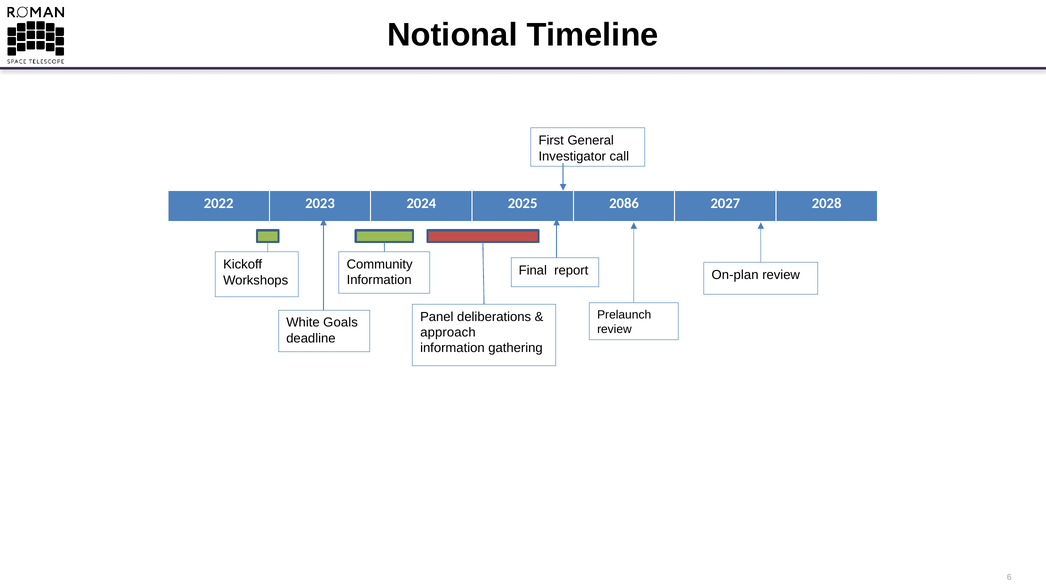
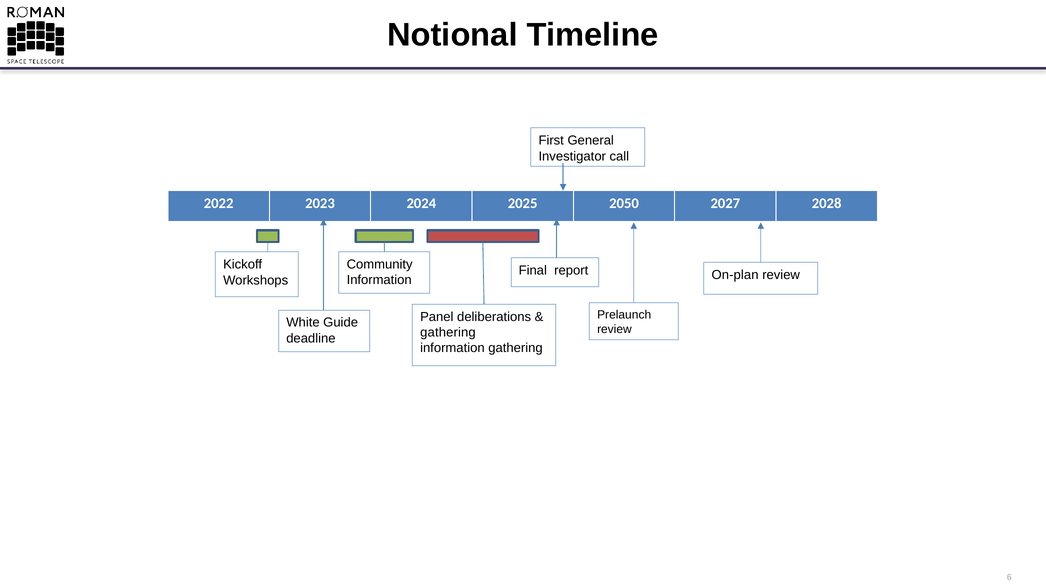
2086: 2086 -> 2050 (624, 204)
Goals: Goals -> Guide (341, 323)
approach: approach -> gathering (448, 333)
